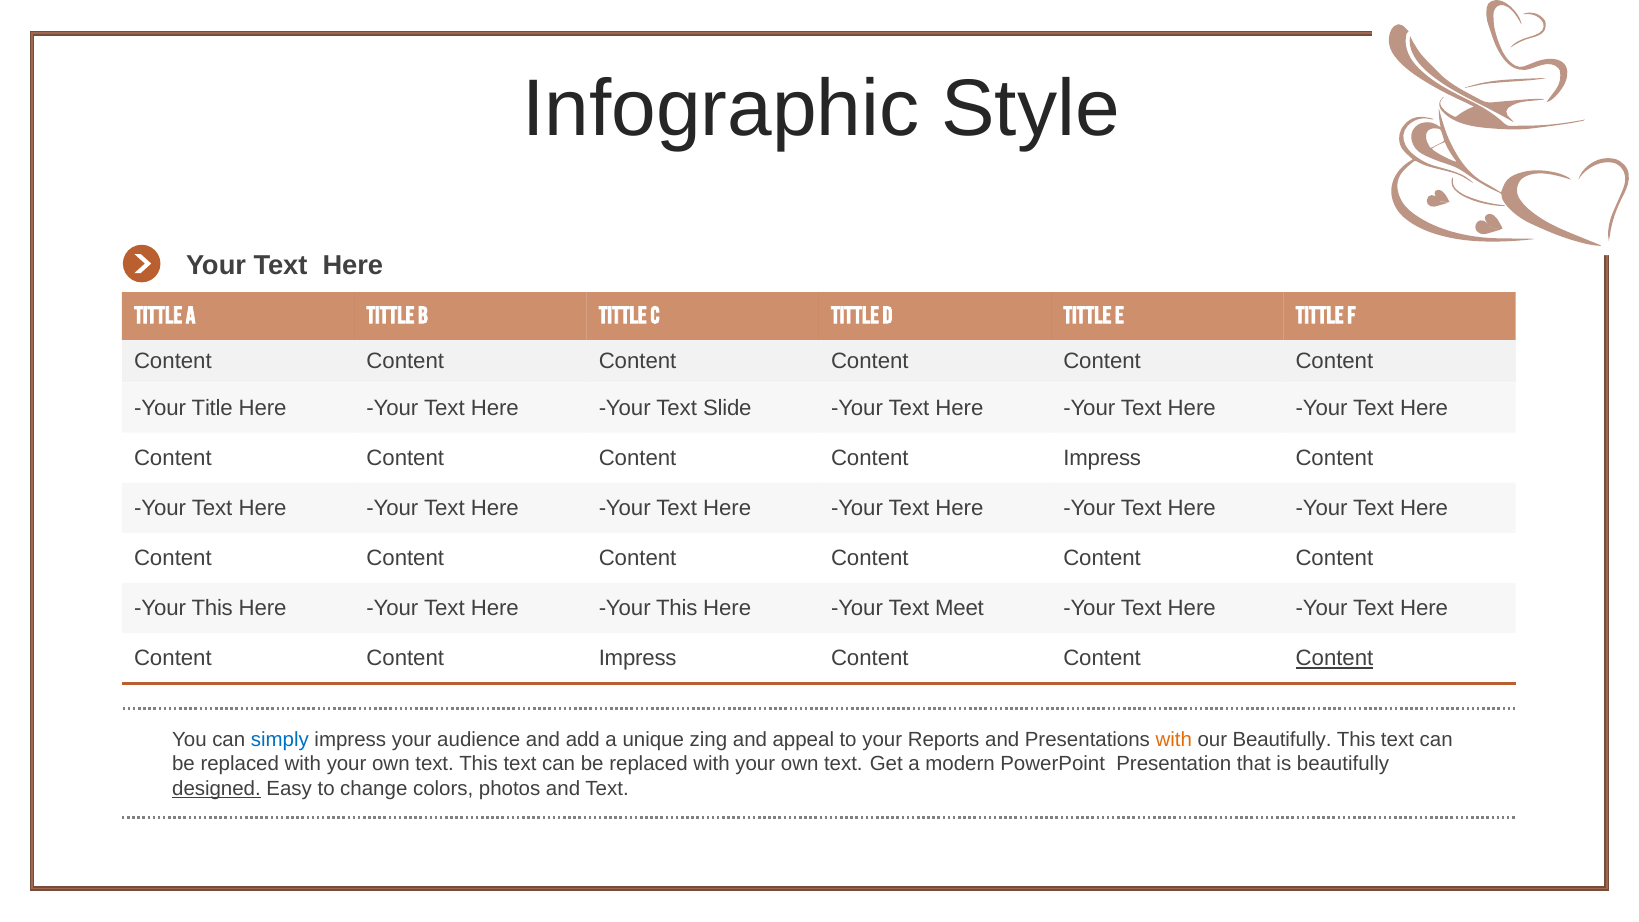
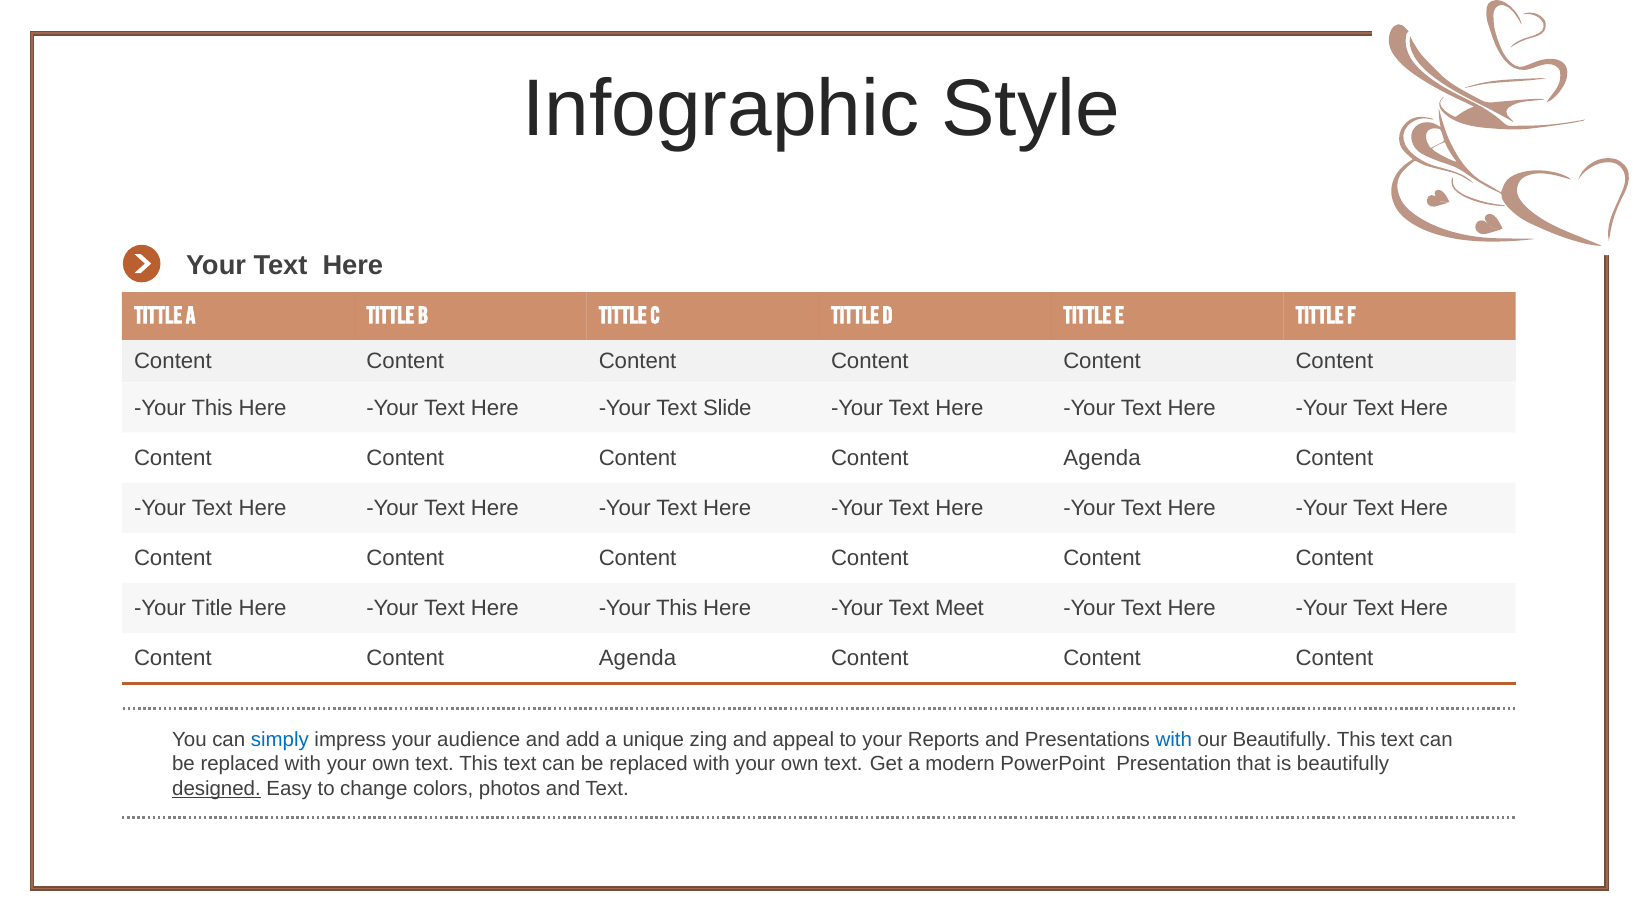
Title: Title -> This (212, 408)
Content Content Content Impress: Impress -> Agenda (1102, 458)
This: This -> Title (212, 608)
Impress: Impress -> Agenda (637, 658)
Content underline: present -> none (1334, 658)
with colour: orange -> blue (1174, 739)
